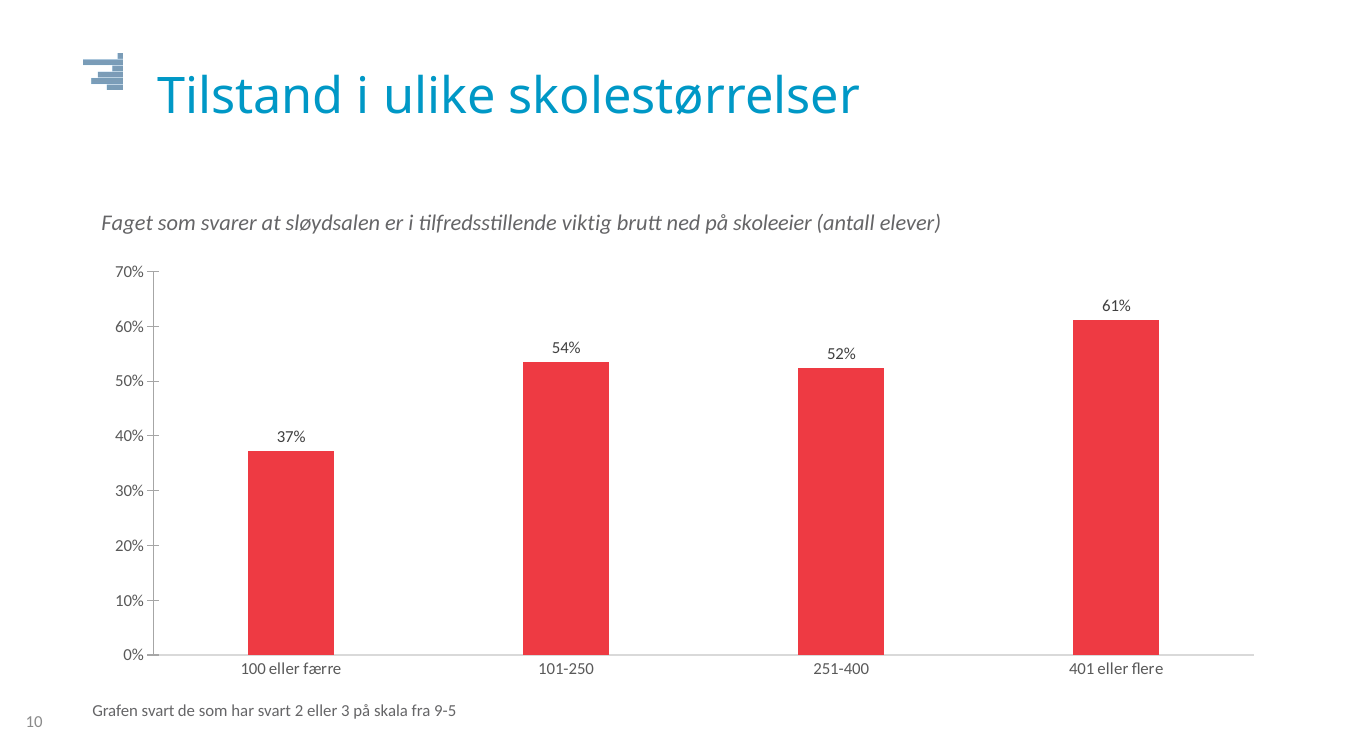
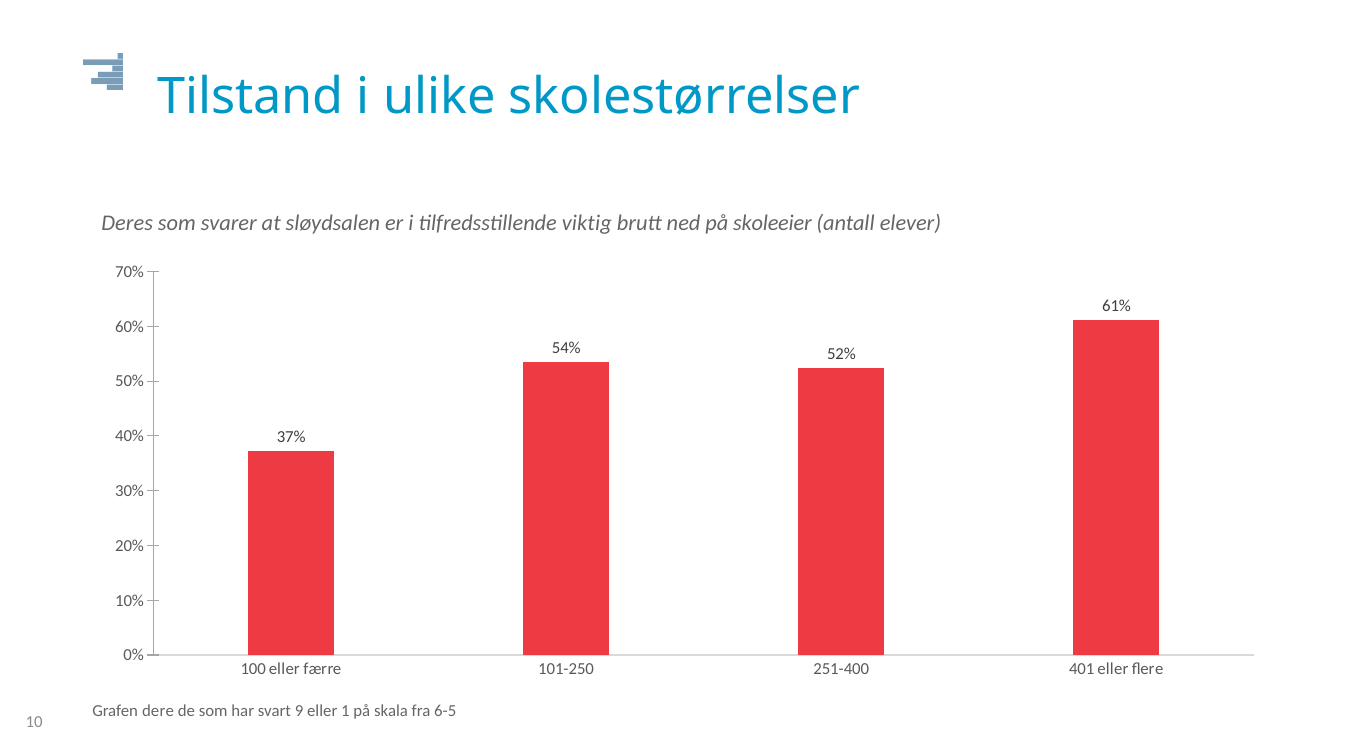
Faget: Faget -> Deres (127, 223)
Grafen svart: svart -> dere (158, 712)
2: 2 -> 9 (299, 712)
3: 3 -> 1 (345, 712)
9-5: 9-5 -> 6-5 (445, 712)
